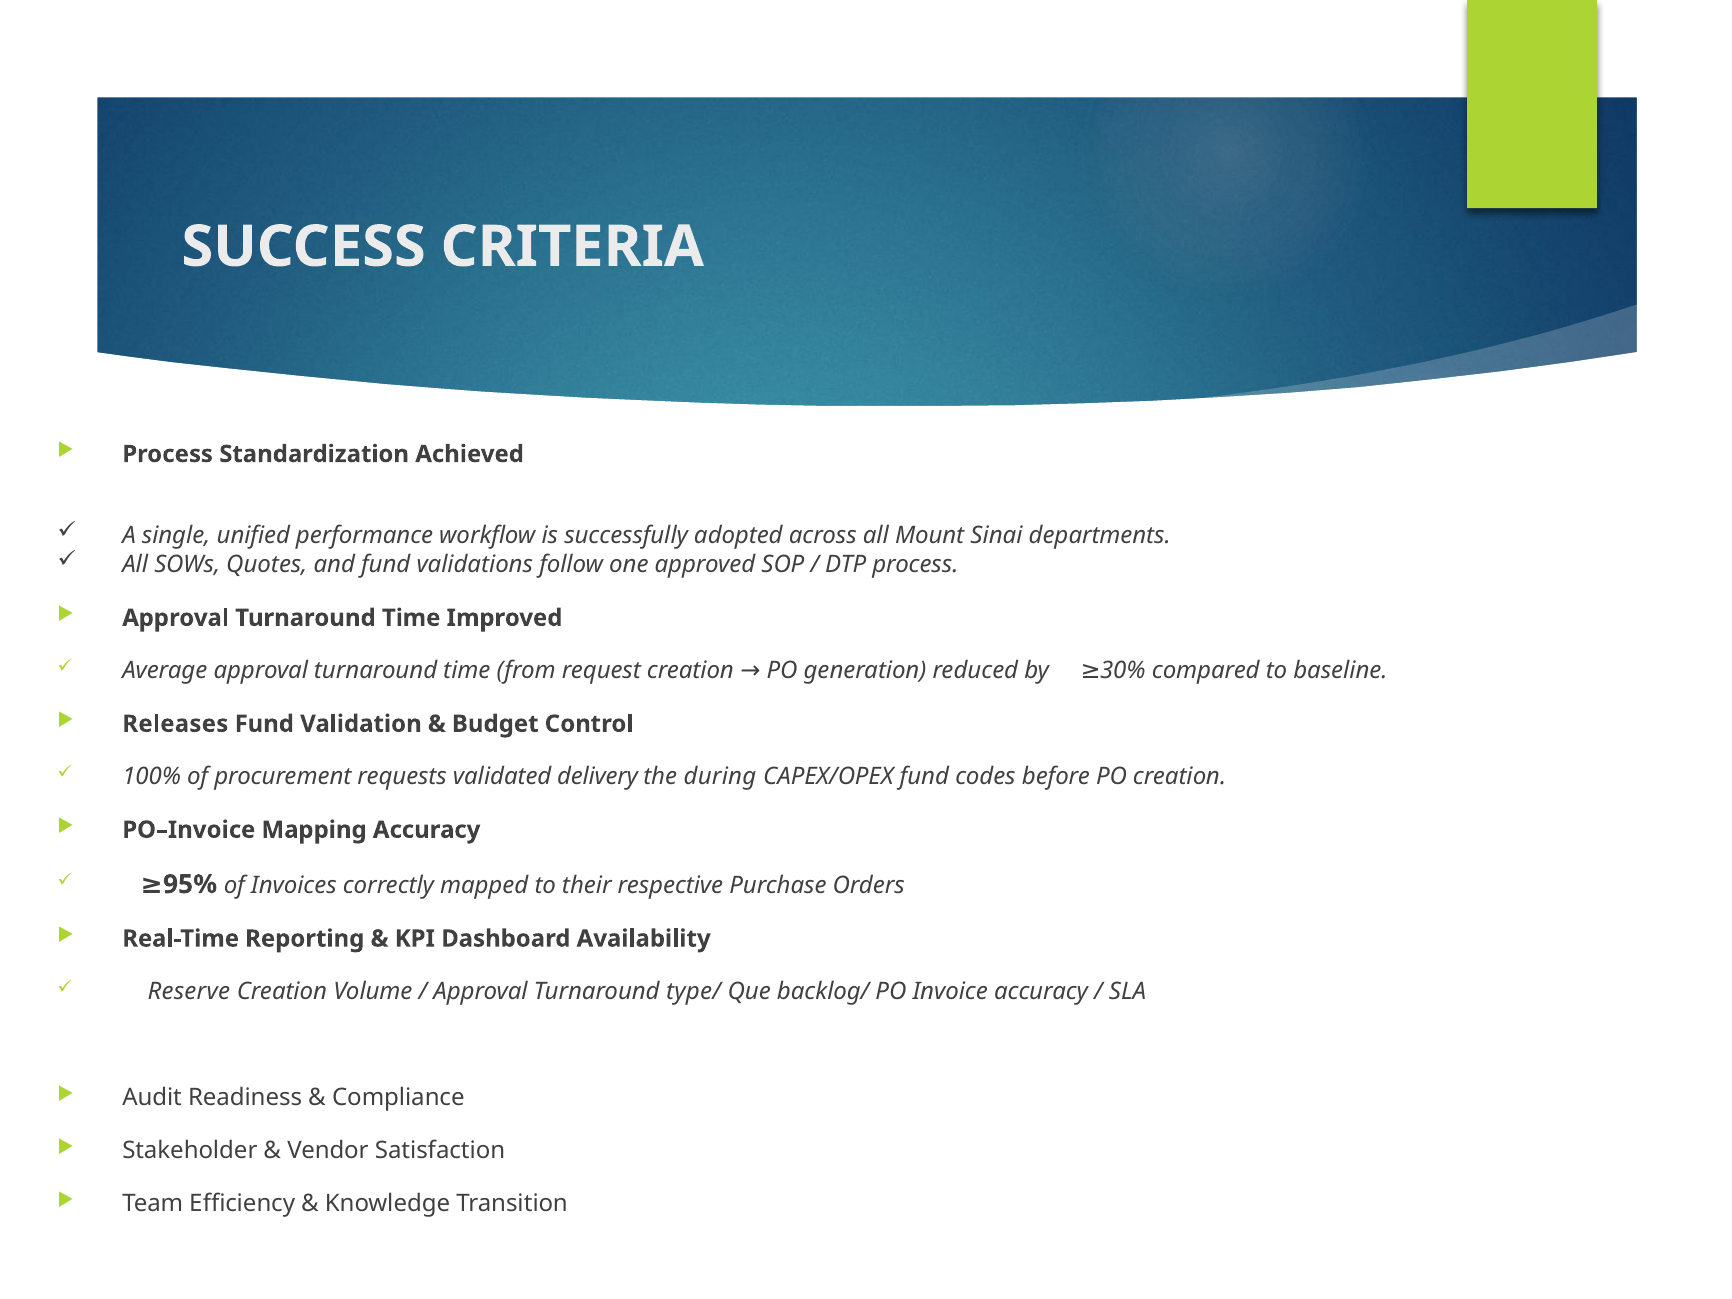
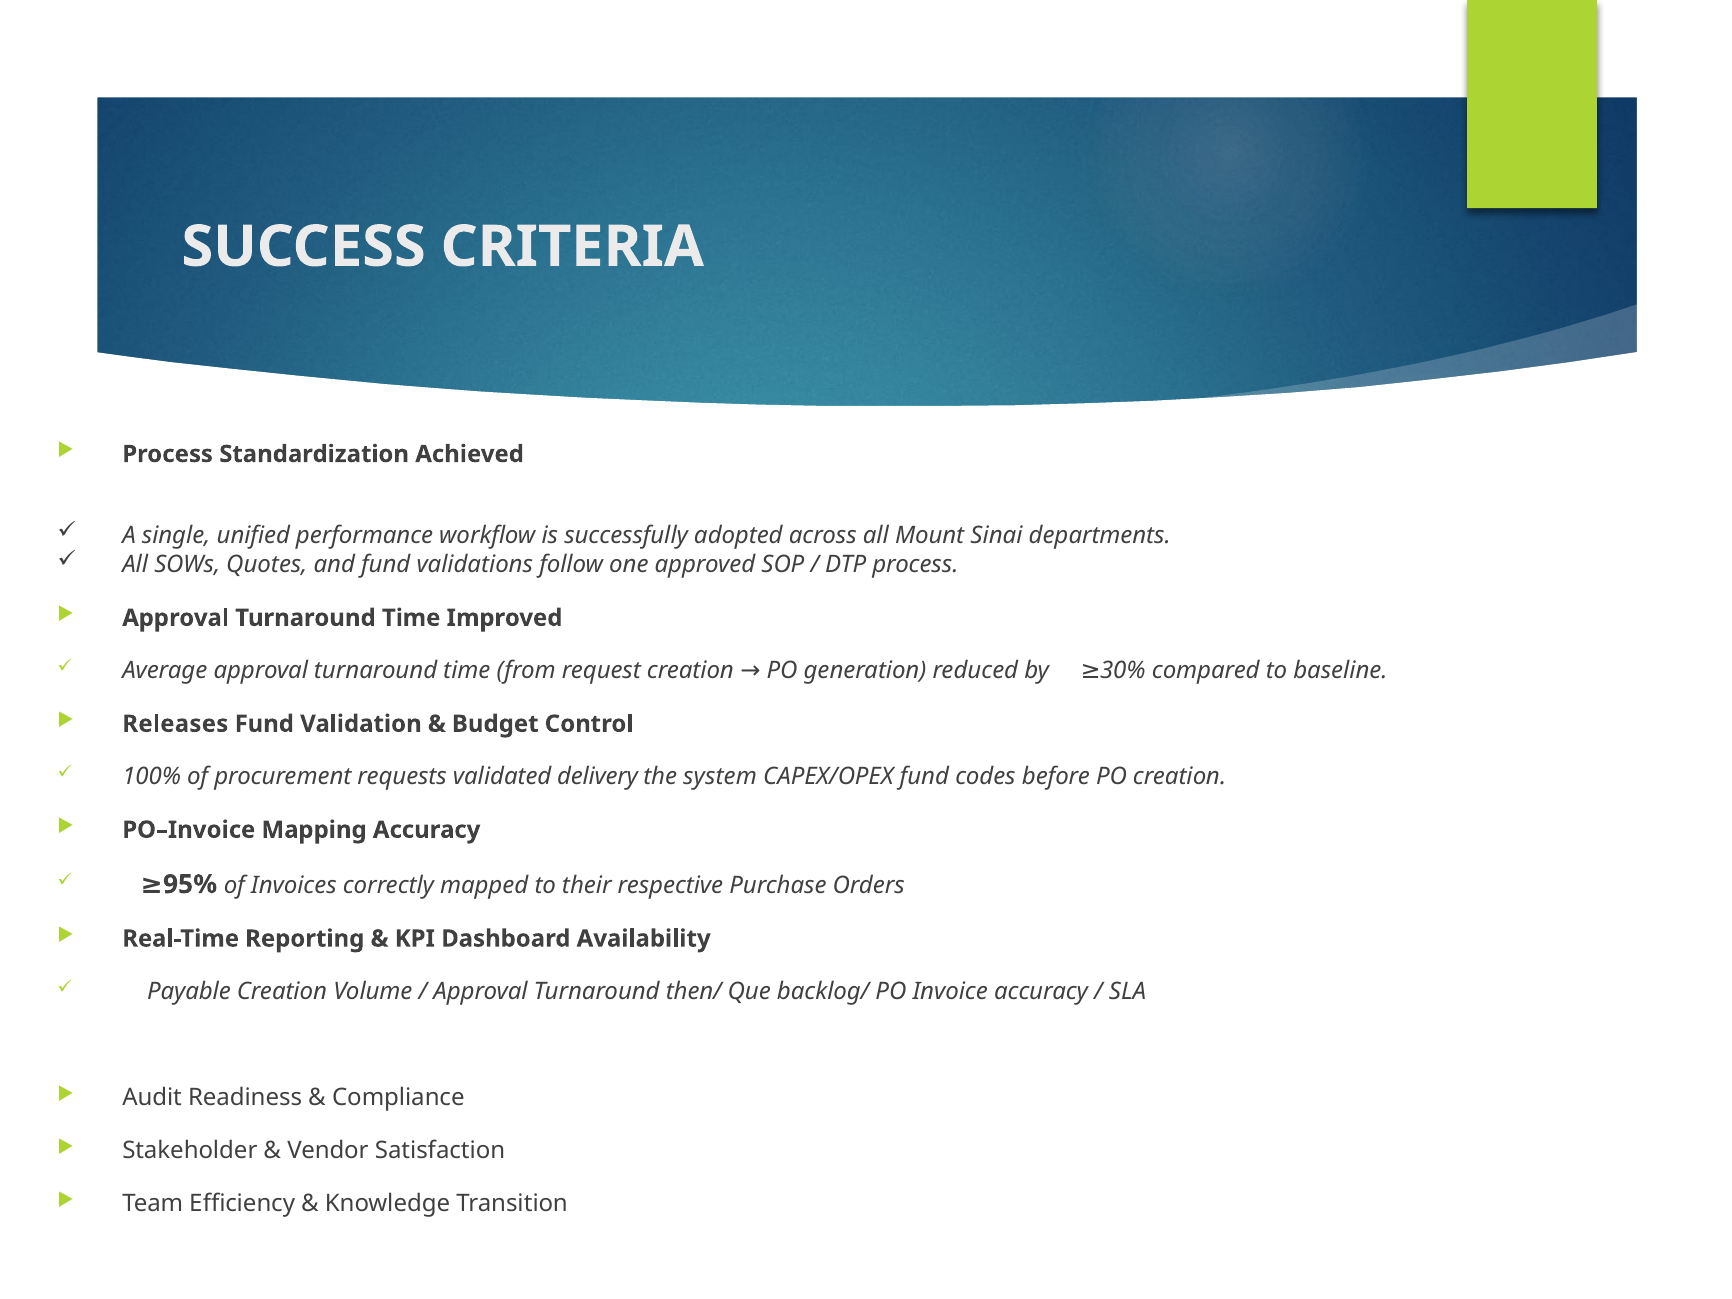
during: during -> system (720, 777)
Reserve: Reserve -> Payable (189, 992)
type/: type/ -> then/ (694, 992)
